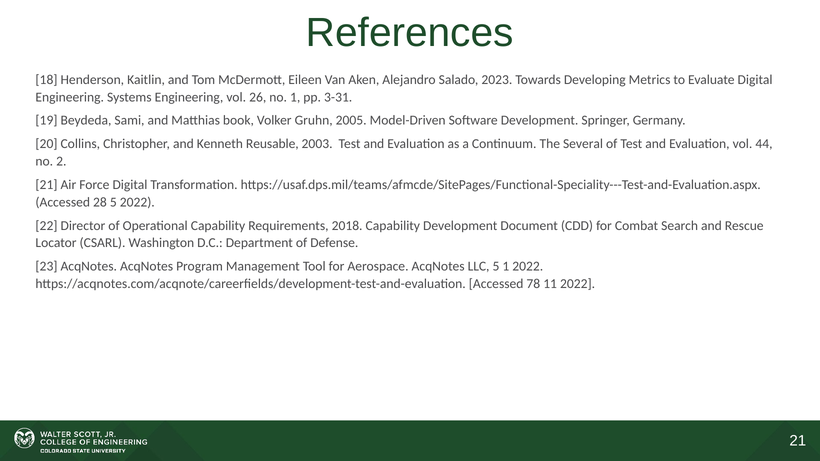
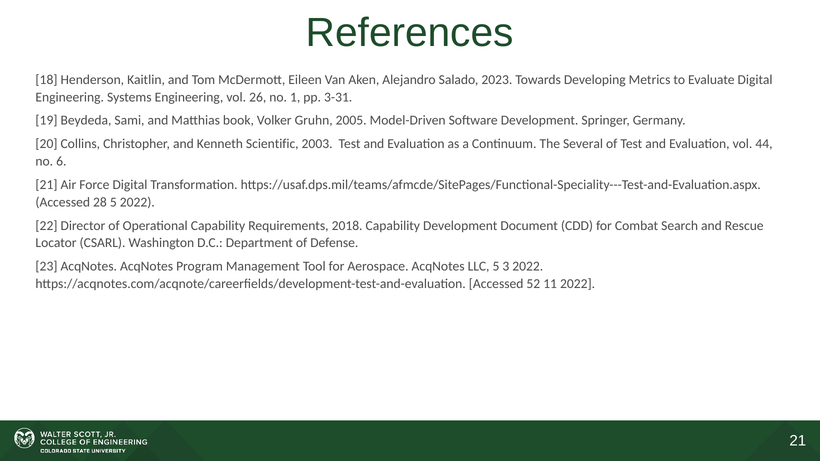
Reusable: Reusable -> Scientific (272, 144)
2: 2 -> 6 (61, 161)
5 1: 1 -> 3 (506, 267)
78: 78 -> 52 (533, 284)
